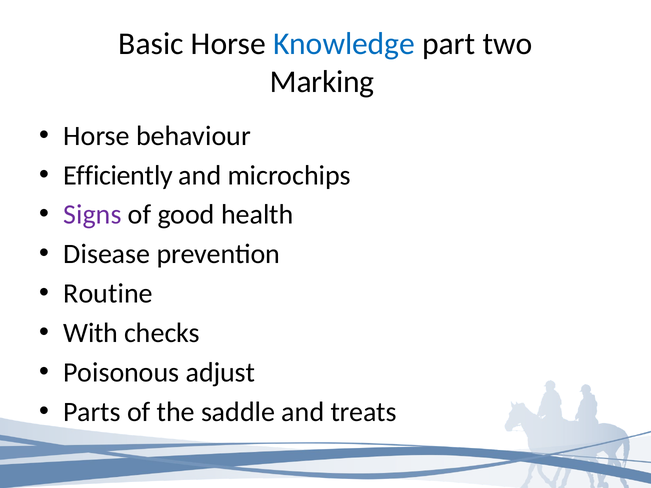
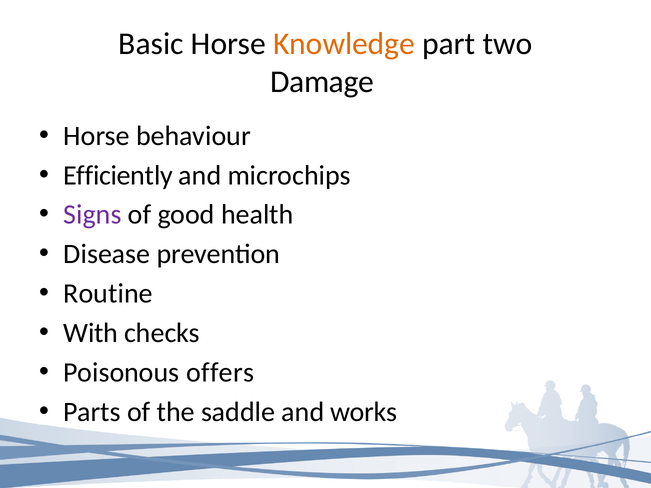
Knowledge colour: blue -> orange (344, 44)
Marking: Marking -> Damage (322, 82)
adjust: adjust -> offers (220, 373)
treats: treats -> works (364, 412)
